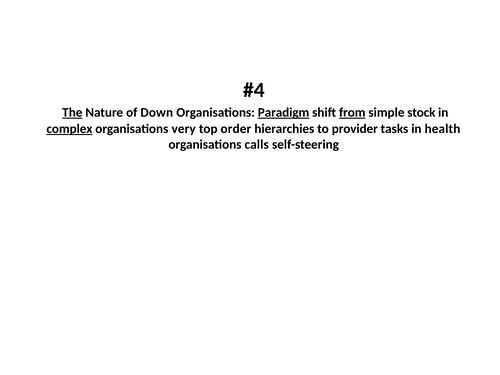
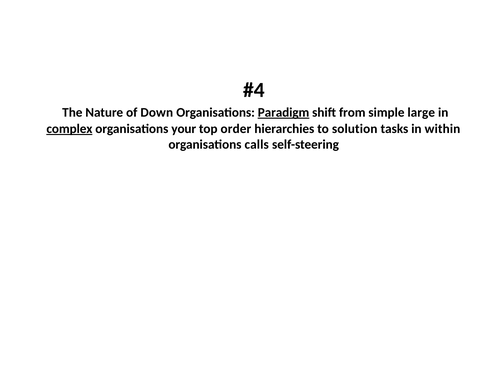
The underline: present -> none (72, 113)
from underline: present -> none (352, 113)
stock: stock -> large (421, 113)
very: very -> your (184, 129)
provider: provider -> solution (355, 129)
health: health -> within (442, 129)
